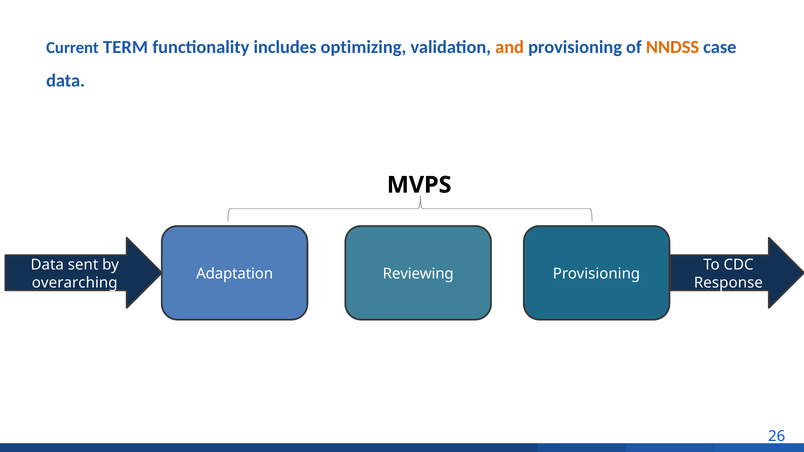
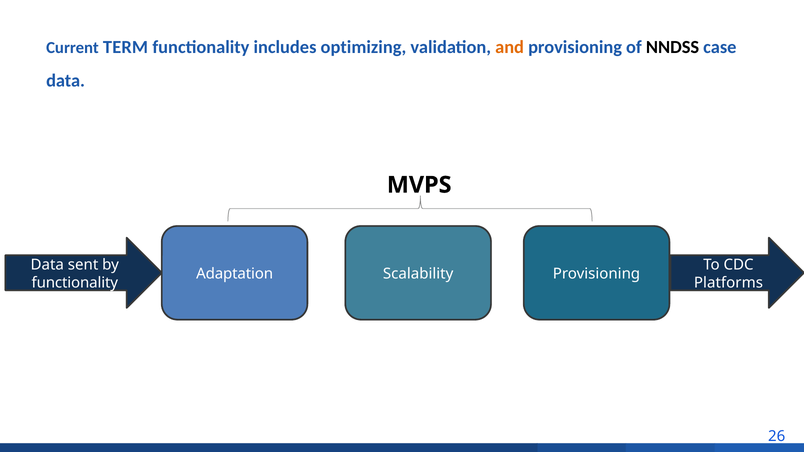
NNDSS colour: orange -> black (673, 47)
Reviewing: Reviewing -> Scalability (418, 274)
overarching: overarching -> functionality (75, 283)
Response: Response -> Platforms (728, 283)
